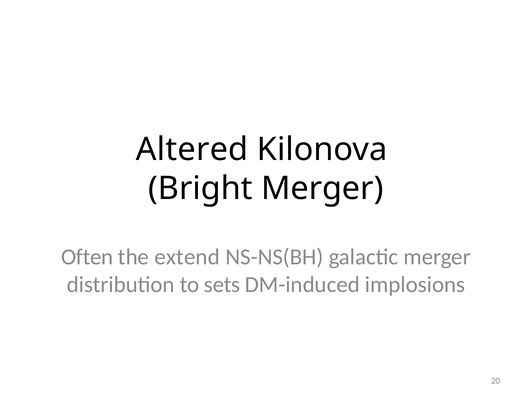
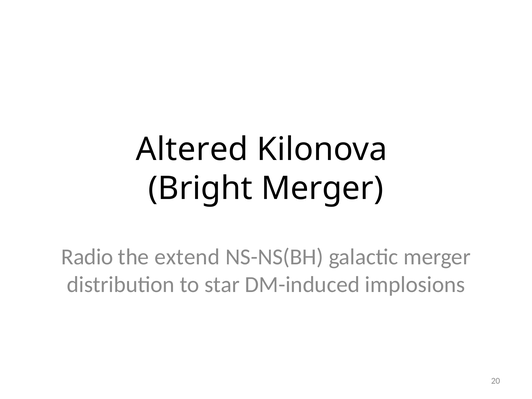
Often: Often -> Radio (87, 257)
sets: sets -> star (222, 285)
